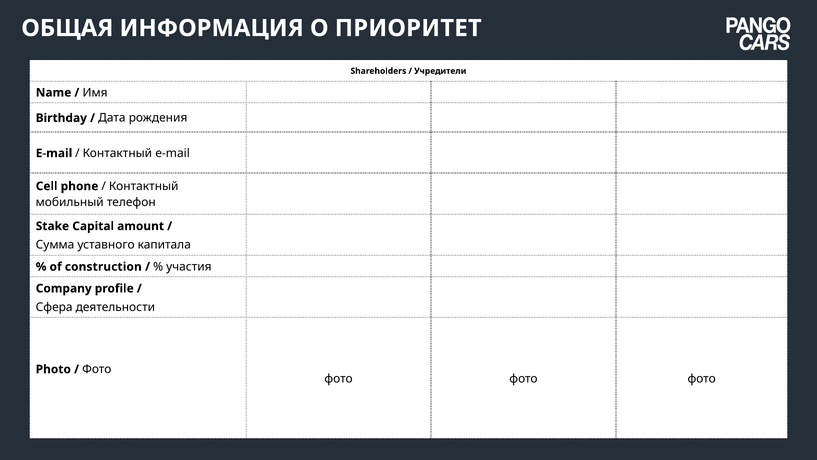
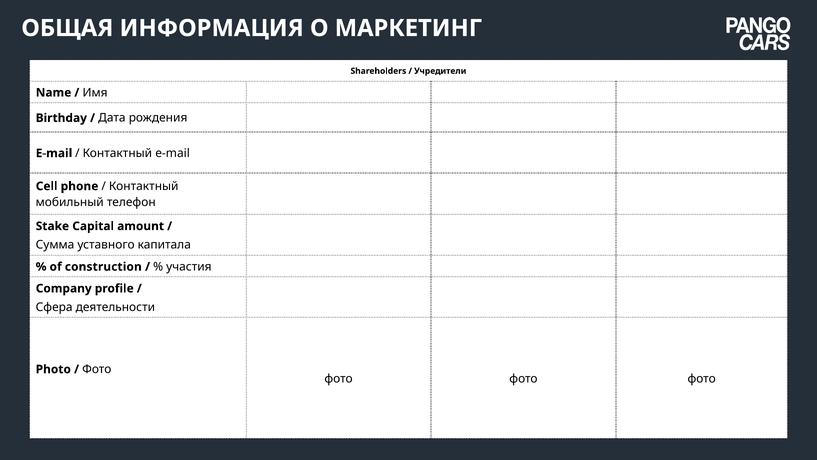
ПРИОРИТЕТ: ПРИОРИТЕТ -> МАРКЕТИНГ (408, 28)
